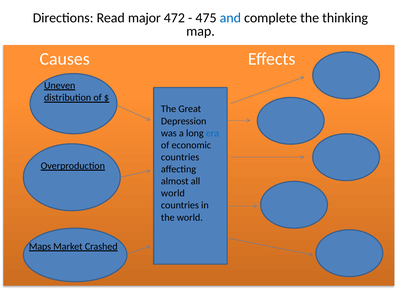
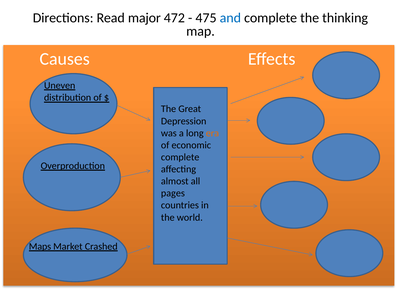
era colour: blue -> orange (212, 133)
countries: countries -> complete (180, 157)
world: world -> pages (173, 193)
